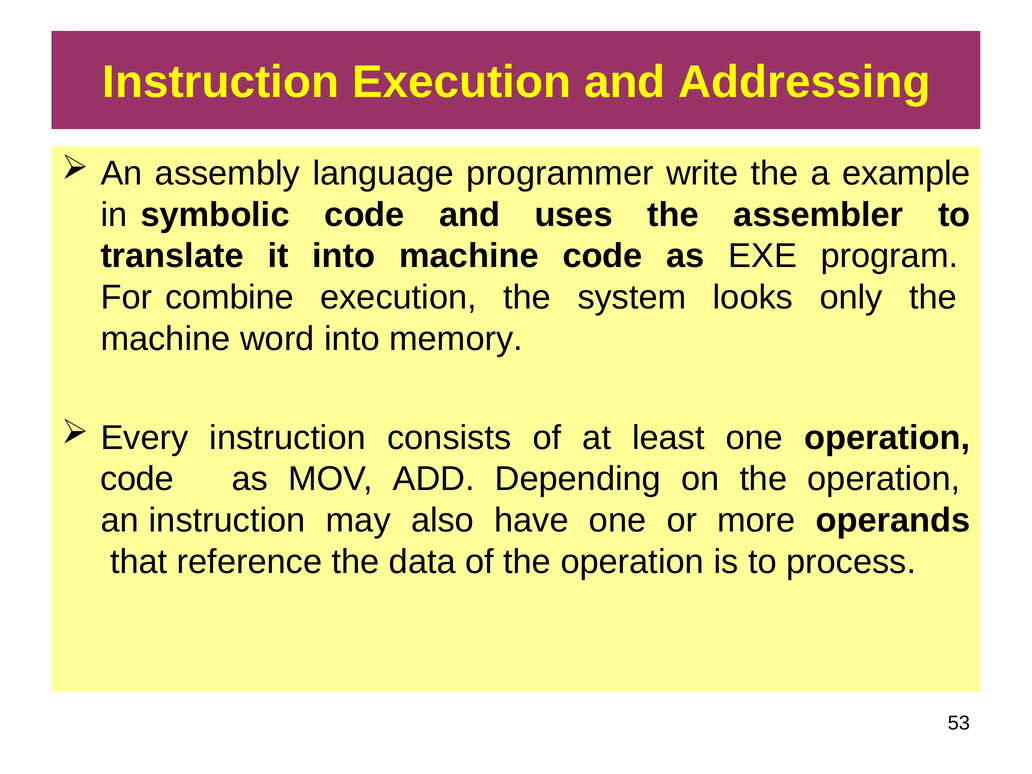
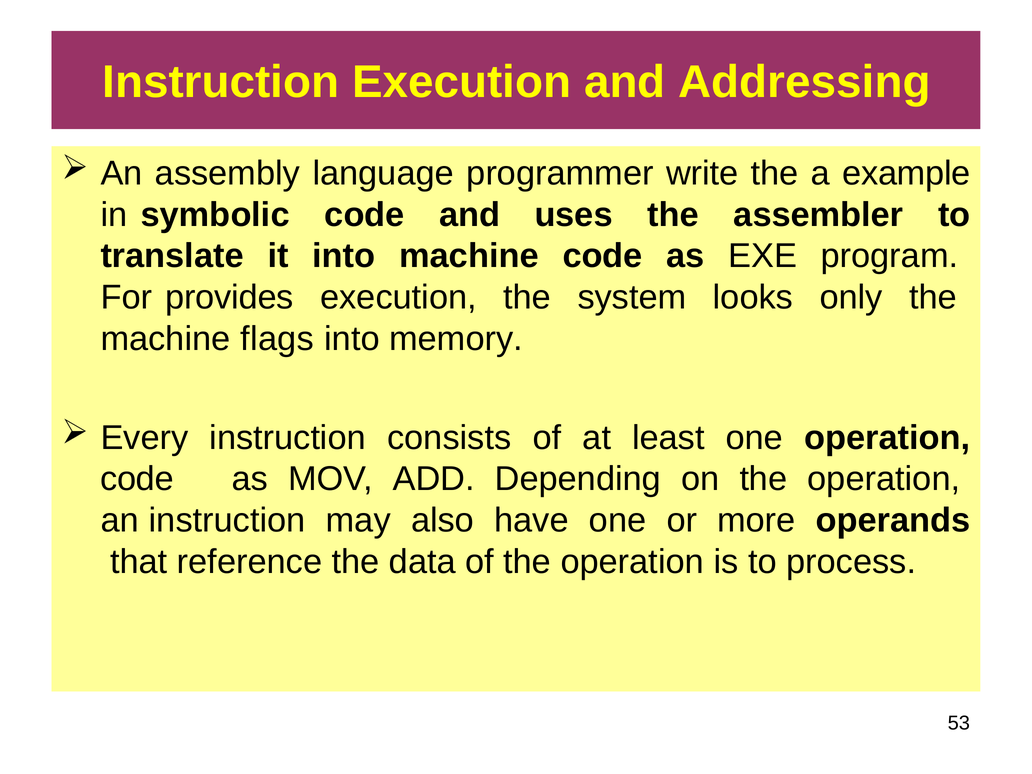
combine: combine -> provides (230, 297)
word: word -> flags (277, 339)
